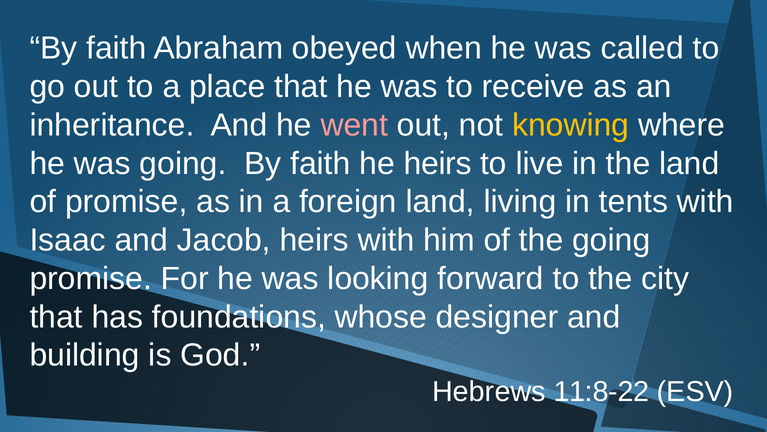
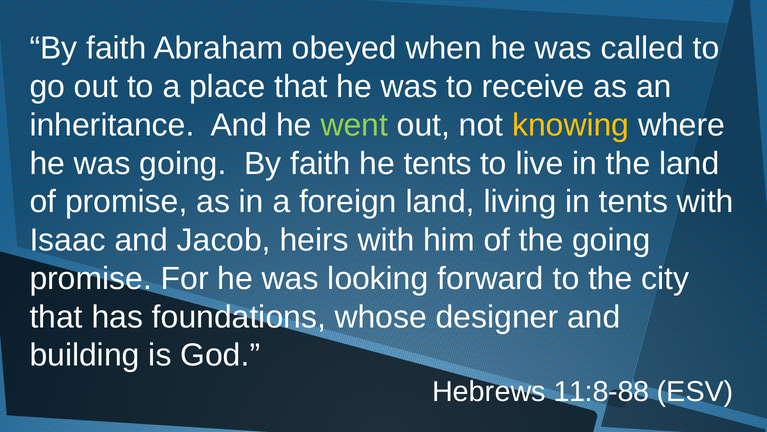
went colour: pink -> light green (354, 125)
he heirs: heirs -> tents (438, 163)
11:8-22: 11:8-22 -> 11:8-88 (601, 391)
